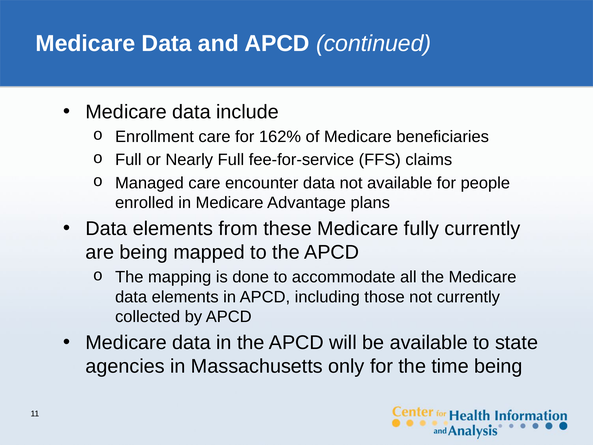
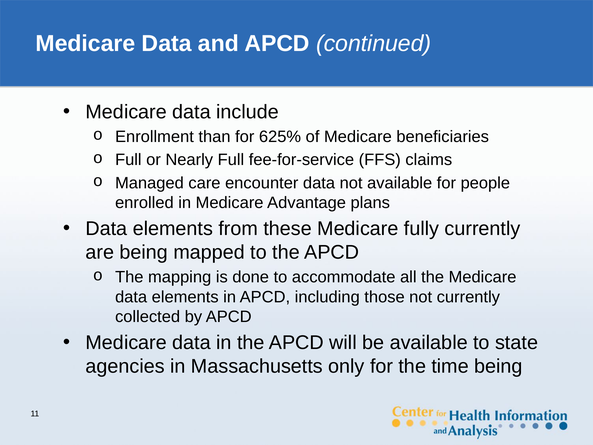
Enrollment care: care -> than (214, 137)
162%: 162% -> 625% (280, 137)
